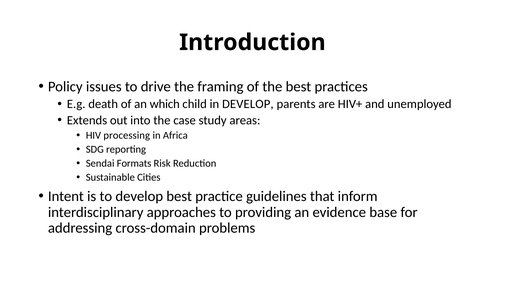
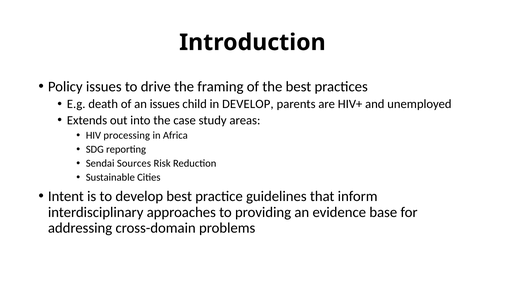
an which: which -> issues (165, 104)
Formats: Formats -> Sources (134, 163)
